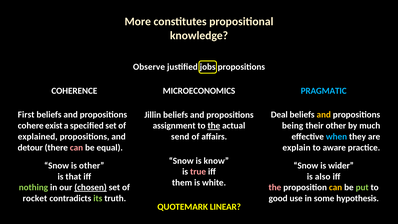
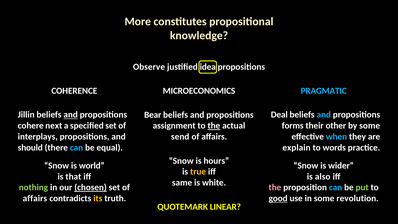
jobs: jobs -> idea (208, 67)
First: First -> Jillin (26, 115)
and underline: none -> present (71, 115)
Jillin: Jillin -> Bear (153, 115)
and colour: yellow -> light blue (324, 115)
exist: exist -> next (54, 126)
being: being -> forms (293, 126)
by much: much -> some (370, 126)
explained: explained -> interplays (38, 137)
detour: detour -> should (30, 147)
can colour: pink -> light blue (76, 147)
aware: aware -> words (334, 147)
know: know -> hours (216, 161)
is other: other -> world (92, 165)
true colour: pink -> yellow (198, 172)
them: them -> same (182, 183)
can colour: yellow -> light blue (336, 187)
rocket: rocket -> affairs (35, 198)
its colour: light green -> yellow (98, 198)
good underline: none -> present (278, 198)
hypothesis: hypothesis -> revolution (358, 198)
